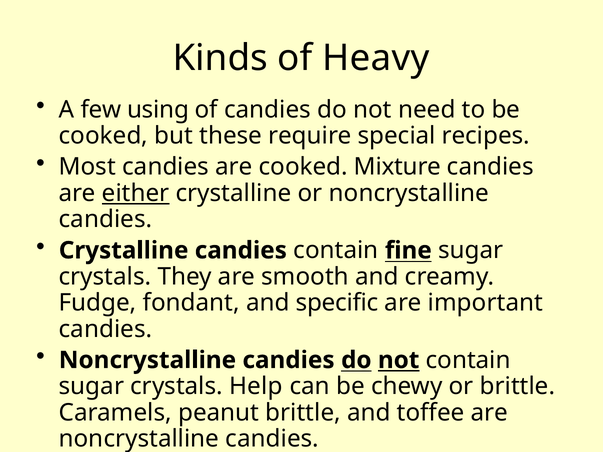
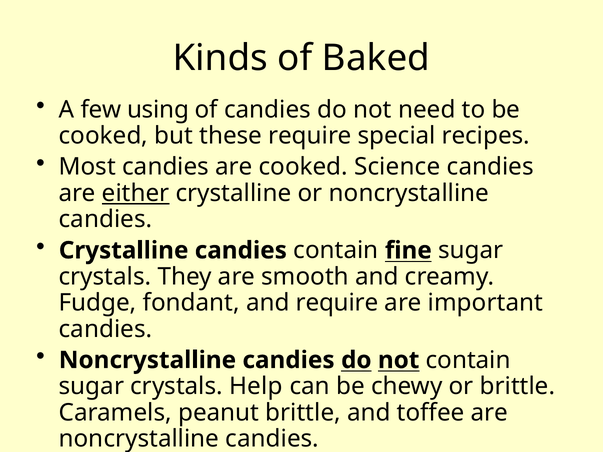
Heavy: Heavy -> Baked (376, 58)
Mixture: Mixture -> Science (397, 167)
and specific: specific -> require (337, 303)
not underline: present -> none (399, 360)
